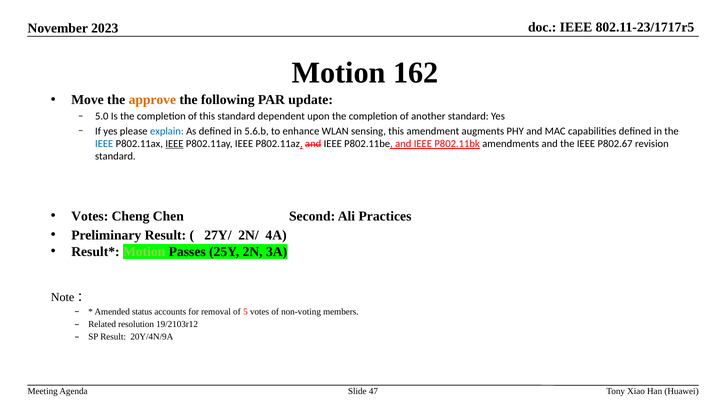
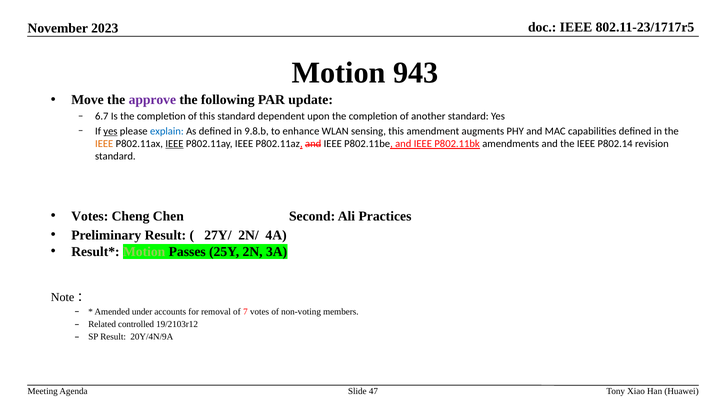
162: 162 -> 943 (416, 73)
approve colour: orange -> purple (152, 100)
5.0: 5.0 -> 6.7 (102, 116)
yes underline: none -> present (110, 131)
5.6.b: 5.6.b -> 9.8.b (257, 131)
IEEE colour: blue -> orange (104, 144)
P802.67: P802.67 -> P802.14 (615, 144)
status: status -> under (142, 312)
5: 5 -> 7 (245, 312)
resolution: resolution -> controlled (136, 325)
